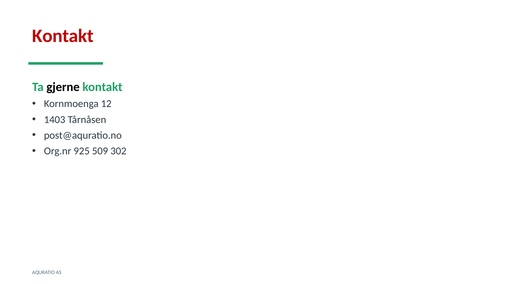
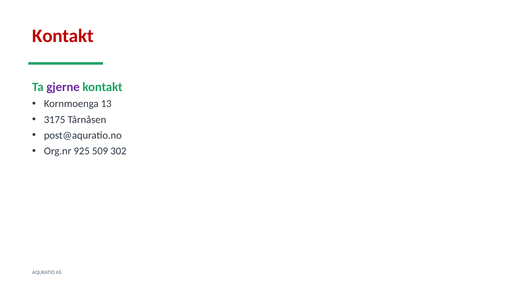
gjerne colour: black -> purple (63, 87)
12: 12 -> 13 (106, 104)
1403: 1403 -> 3175 (55, 120)
